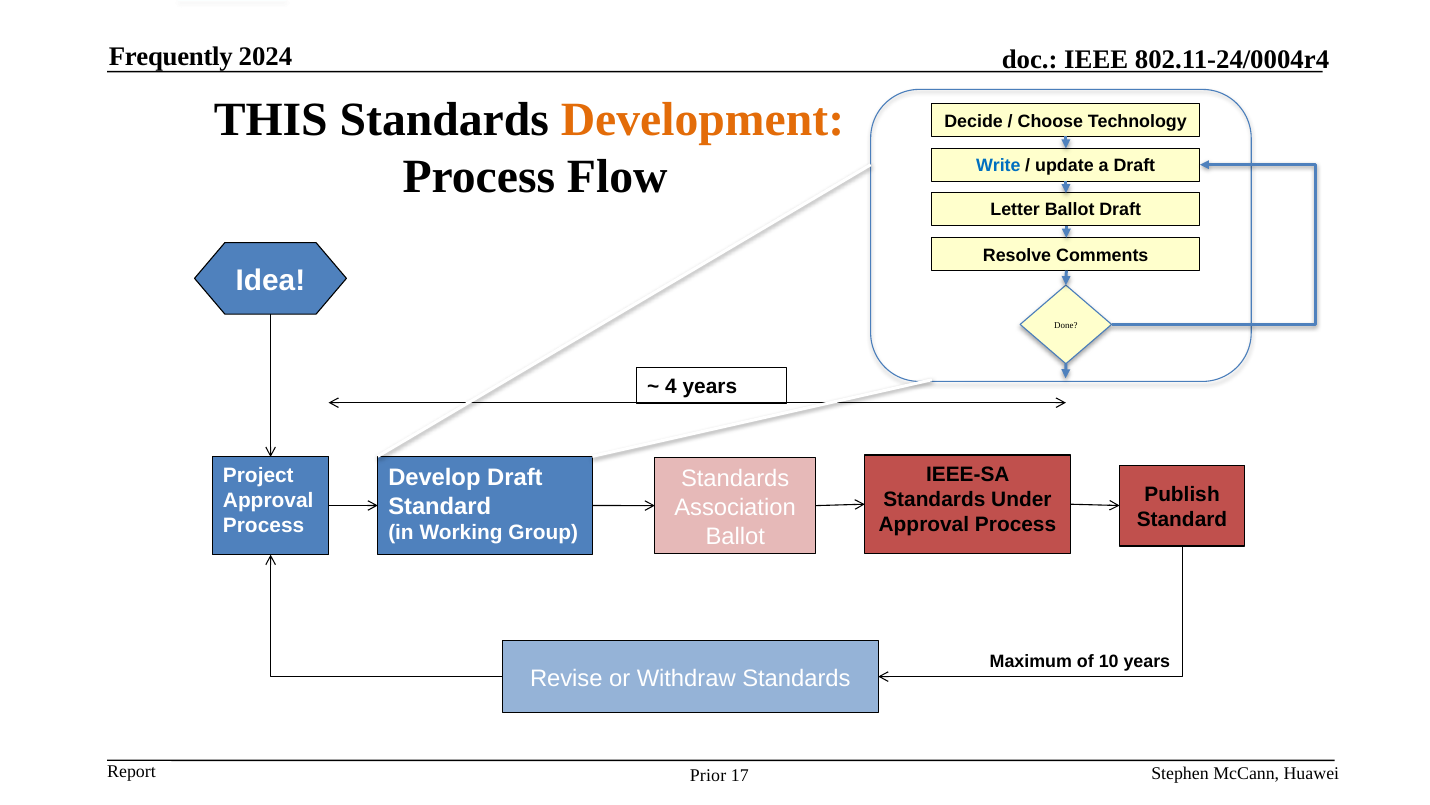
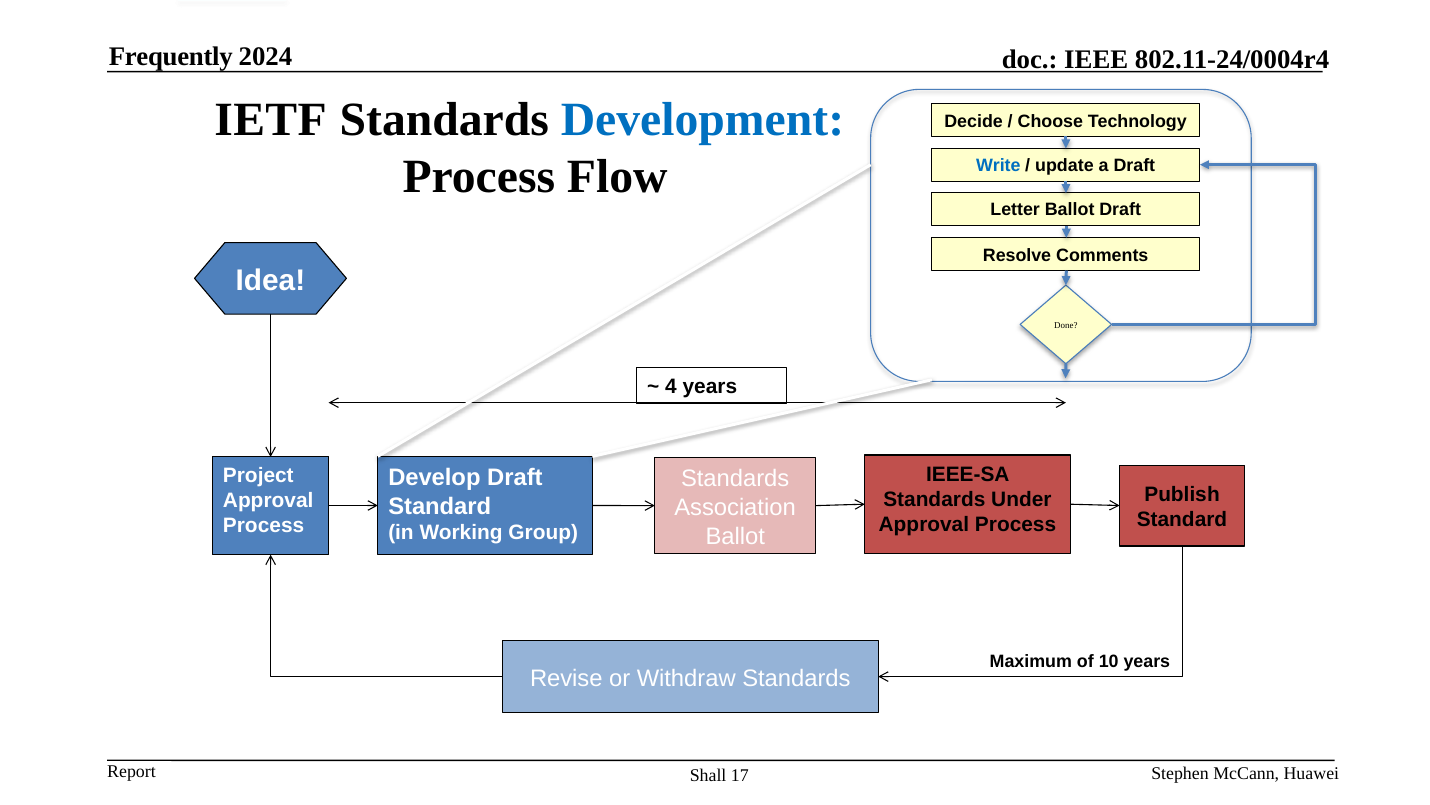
THIS: THIS -> IETF (271, 120)
Development colour: orange -> blue (702, 120)
Prior: Prior -> Shall (708, 775)
